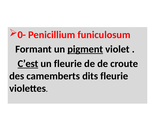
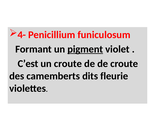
0-: 0- -> 4- (22, 35)
C’est underline: present -> none (28, 64)
un fleurie: fleurie -> croute (68, 64)
